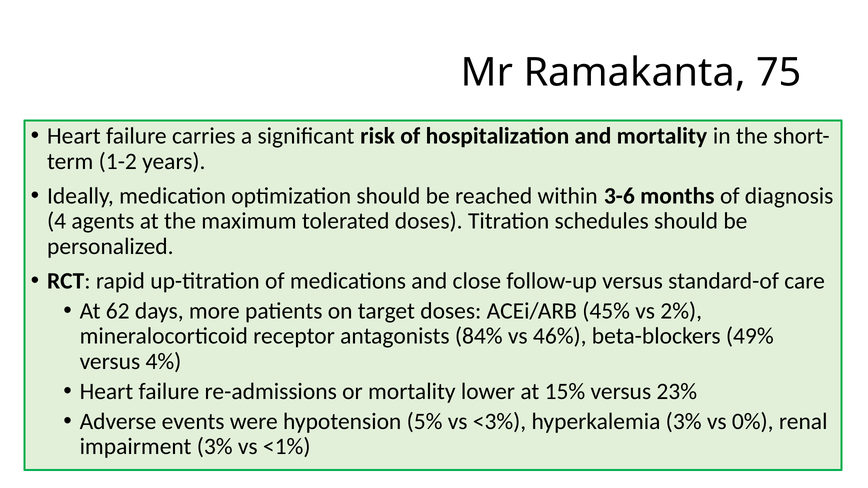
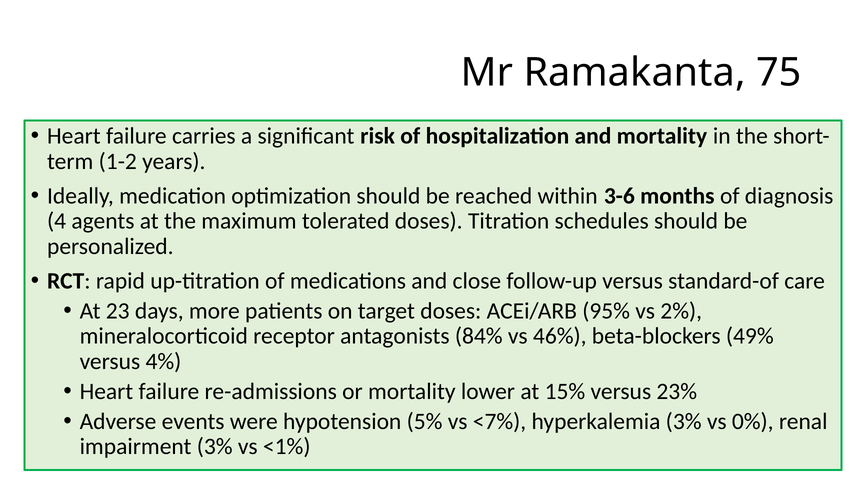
62: 62 -> 23 (118, 311)
45%: 45% -> 95% (606, 311)
<3%: <3% -> <7% (500, 421)
